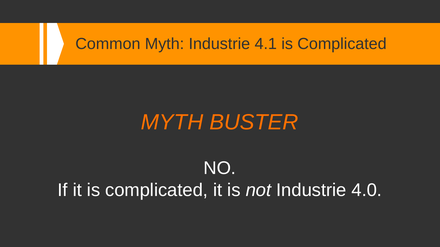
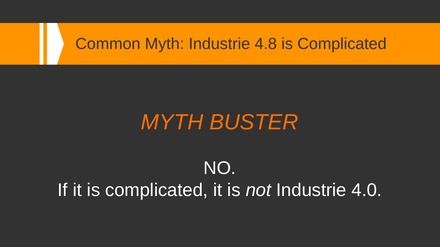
4.1: 4.1 -> 4.8 (266, 44)
